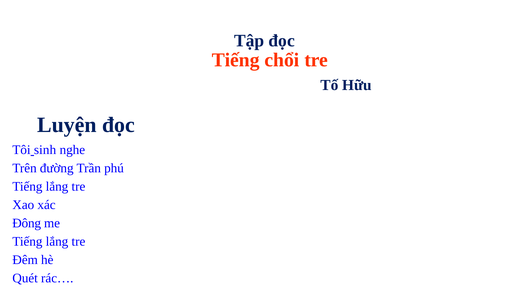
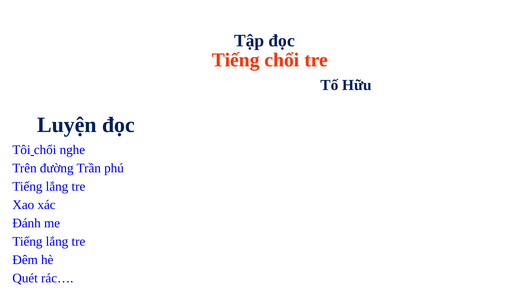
Tôi sinh: sinh -> chổi (45, 150)
Đông: Đông -> Đánh (27, 223)
